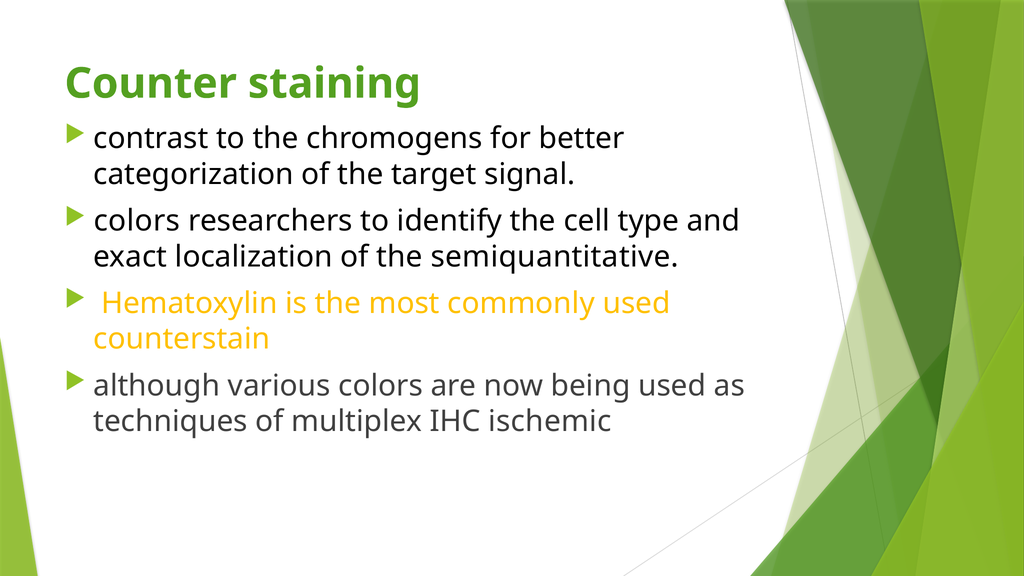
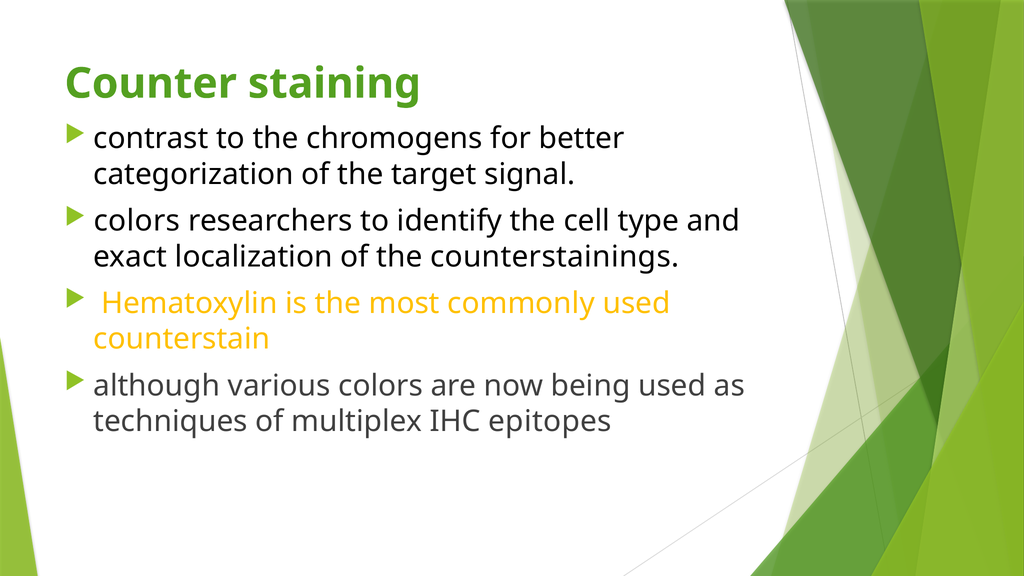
semiquantitative: semiquantitative -> counterstainings (555, 257)
ischemic: ischemic -> epitopes (550, 422)
